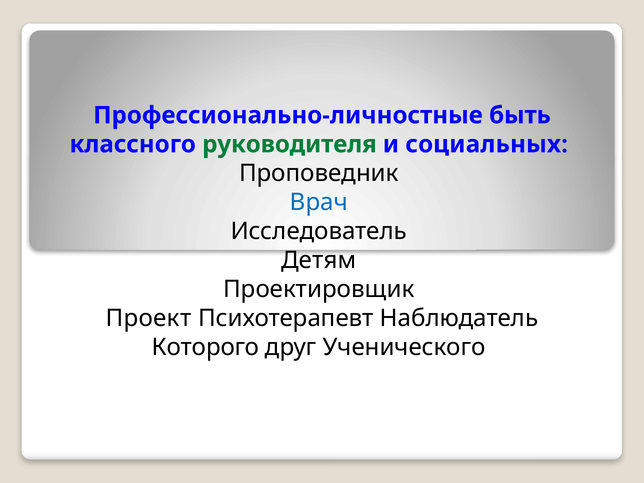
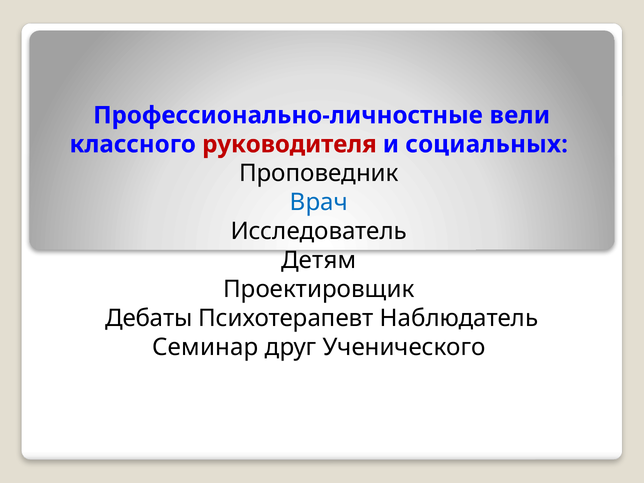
быть: быть -> вели (520, 115)
руководителя colour: green -> red (289, 144)
Проект: Проект -> Дебаты (149, 318)
Которого: Которого -> Семинар (205, 347)
